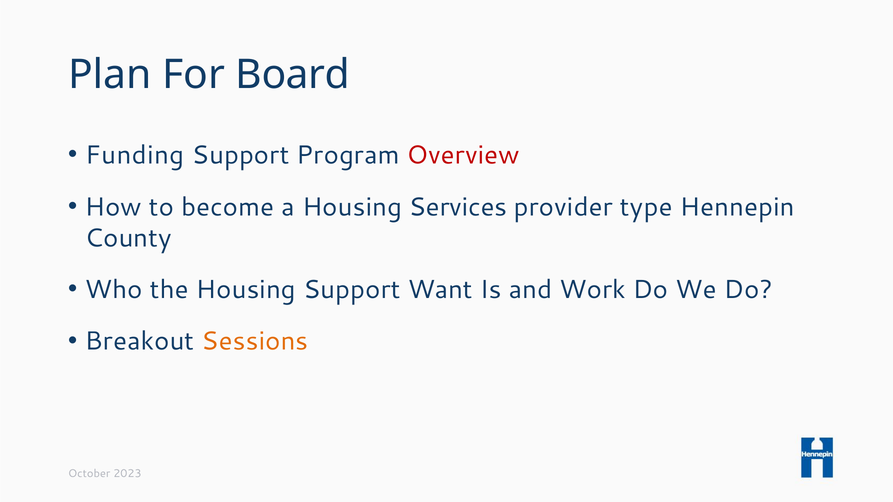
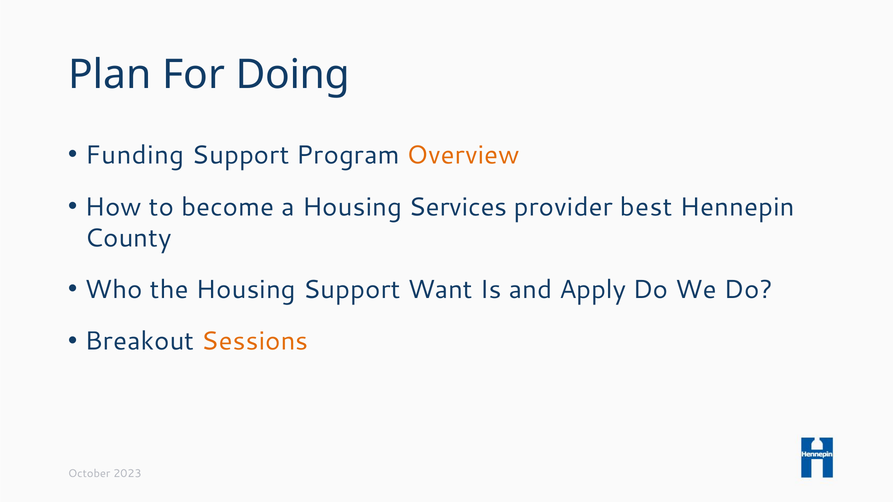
Board: Board -> Doing (293, 75)
Overview colour: red -> orange (463, 155)
type: type -> best (646, 207)
Work: Work -> Apply (593, 290)
